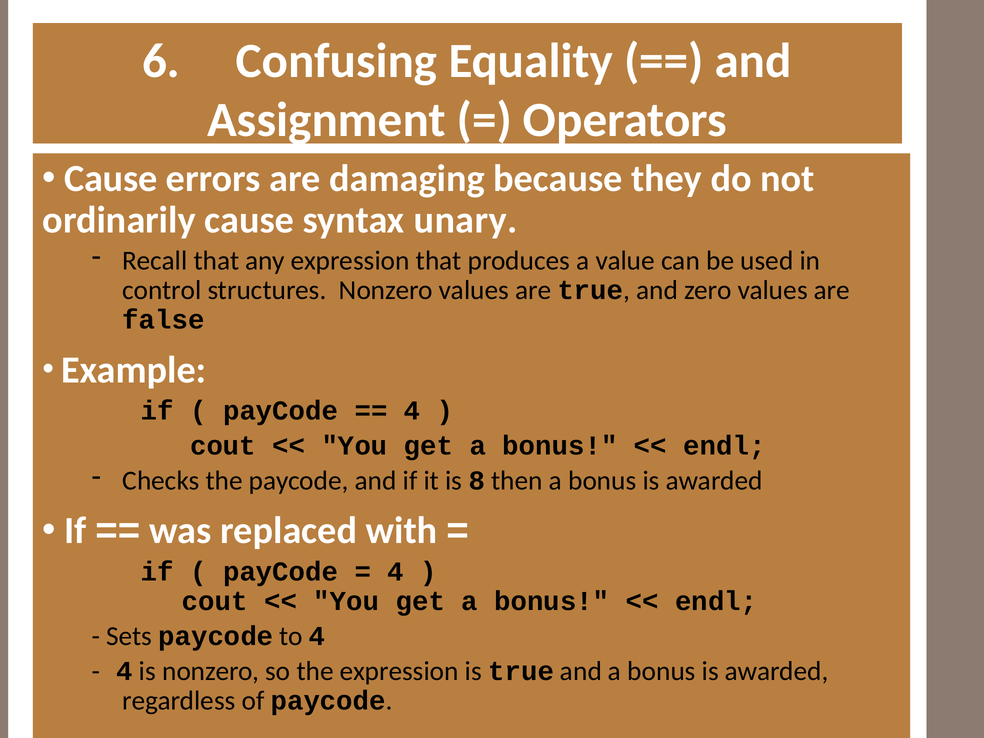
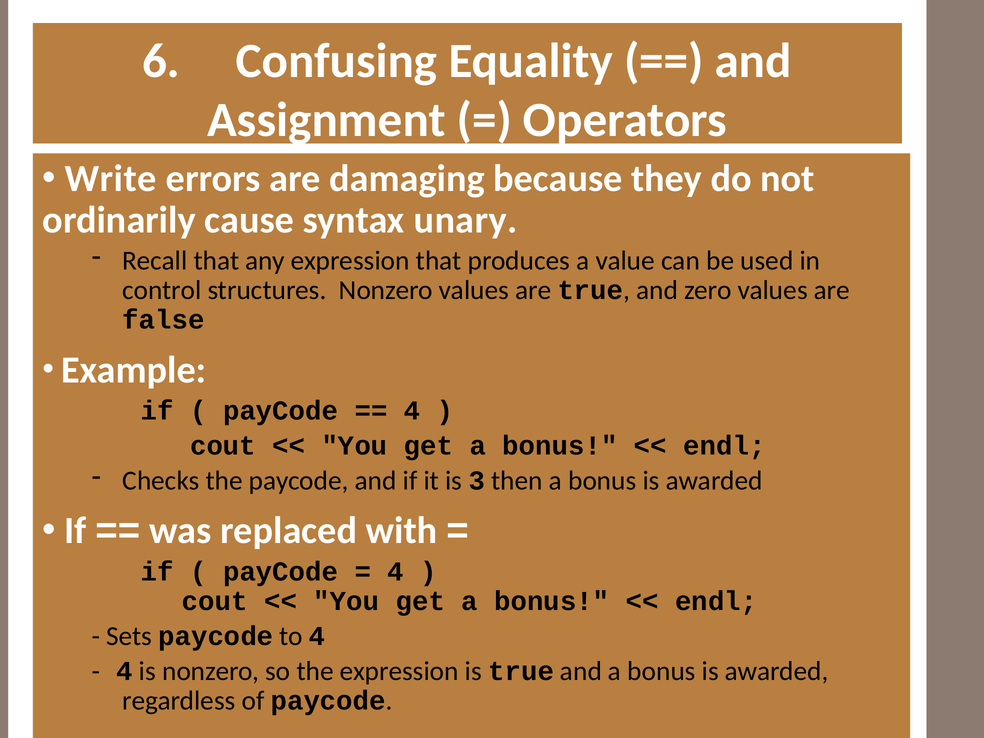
Cause: Cause -> Write (111, 179)
8: 8 -> 3 (477, 481)
